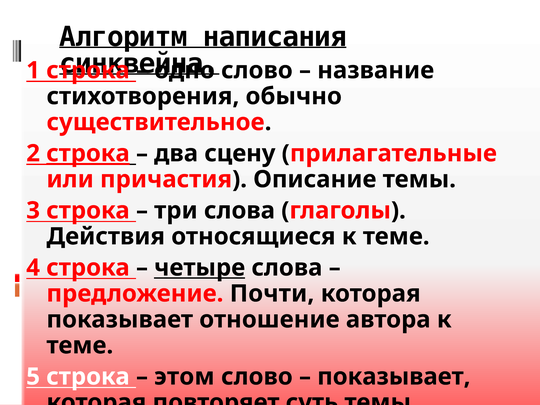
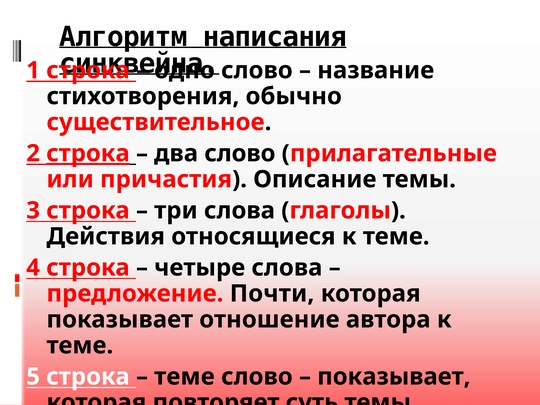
два сцену: сцену -> слово (240, 153)
четыре underline: present -> none (200, 268)
этом: этом -> теме (184, 377)
